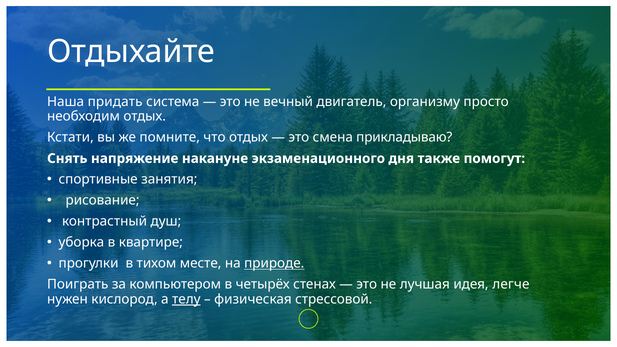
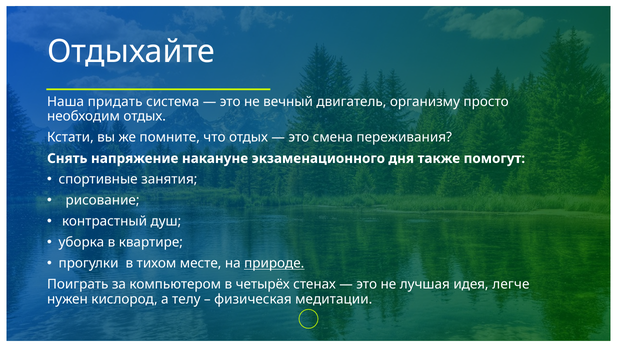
прикладываю: прикладываю -> переживания (404, 137)
телу underline: present -> none (186, 299)
стрессовой: стрессовой -> медитации (334, 299)
